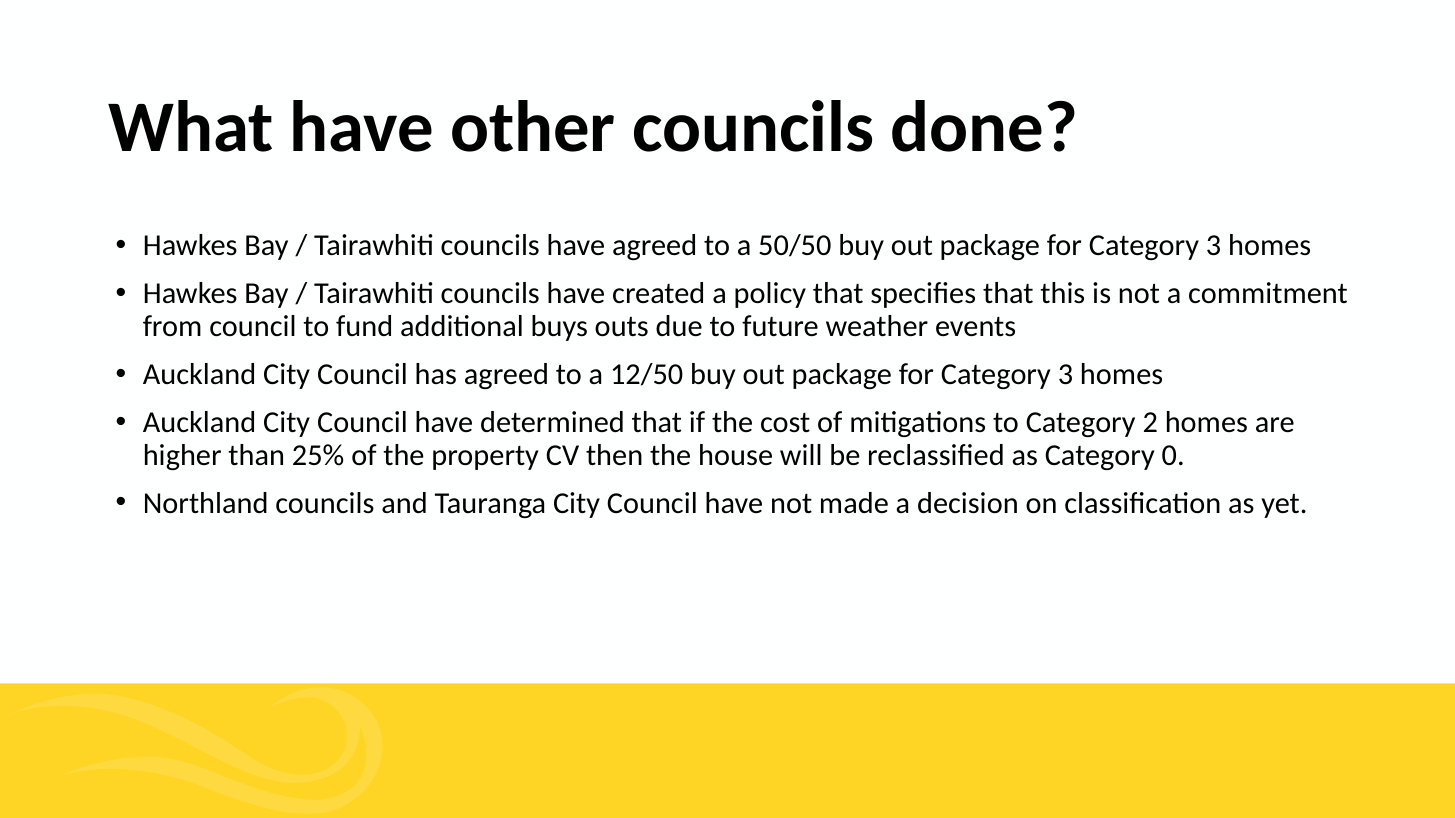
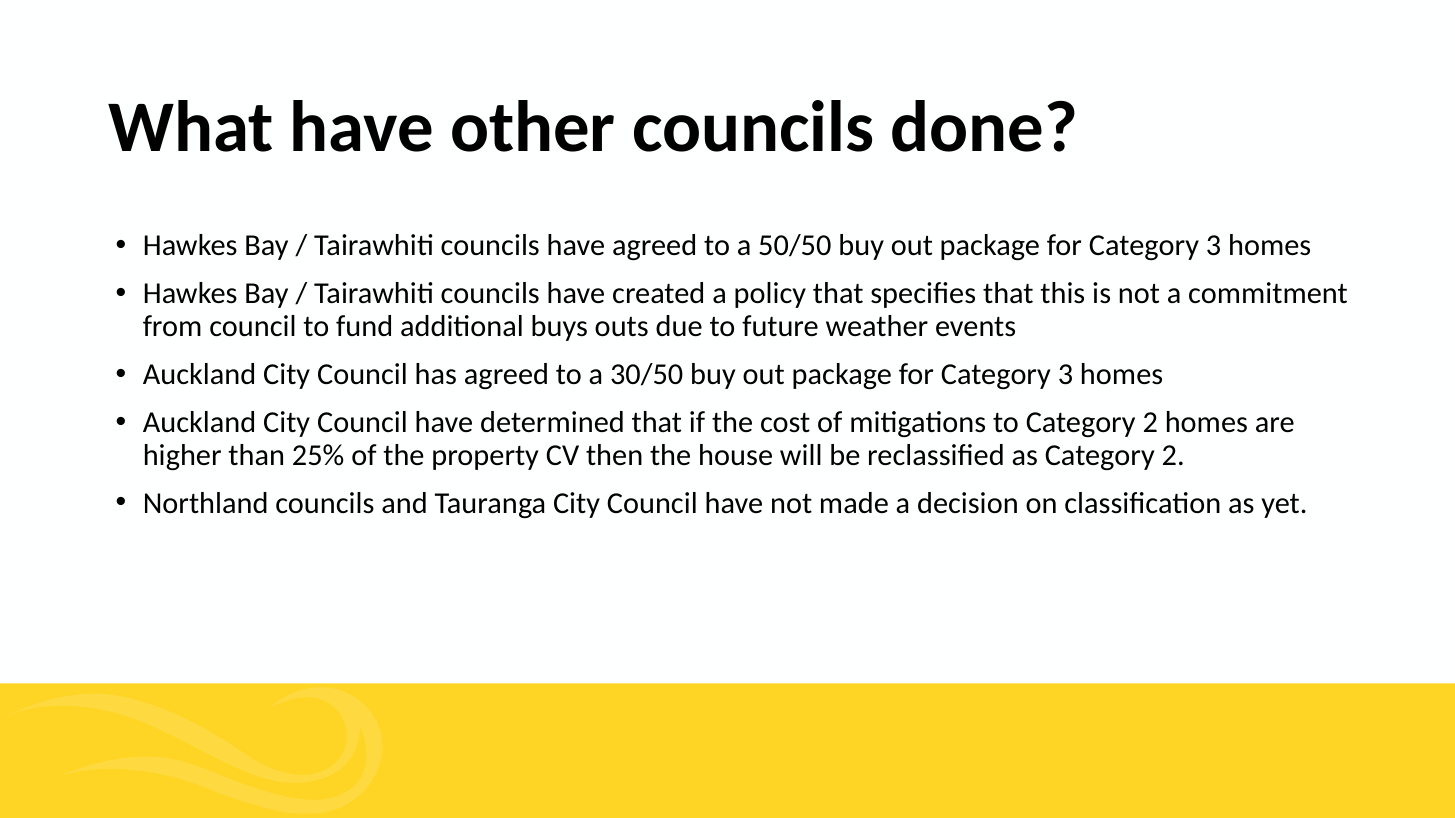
12/50: 12/50 -> 30/50 (647, 375)
as Category 0: 0 -> 2 (1173, 455)
